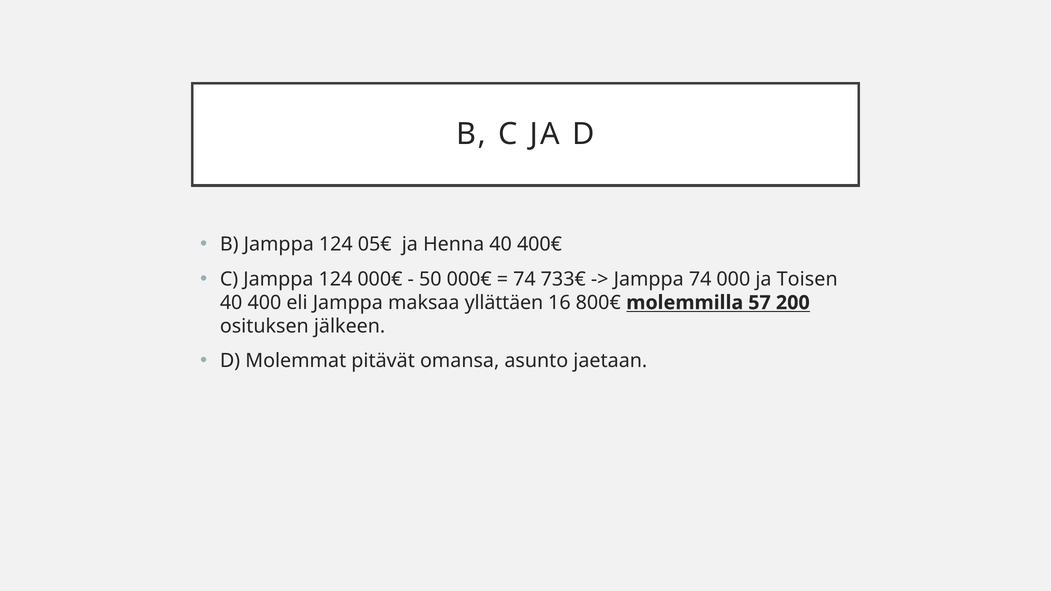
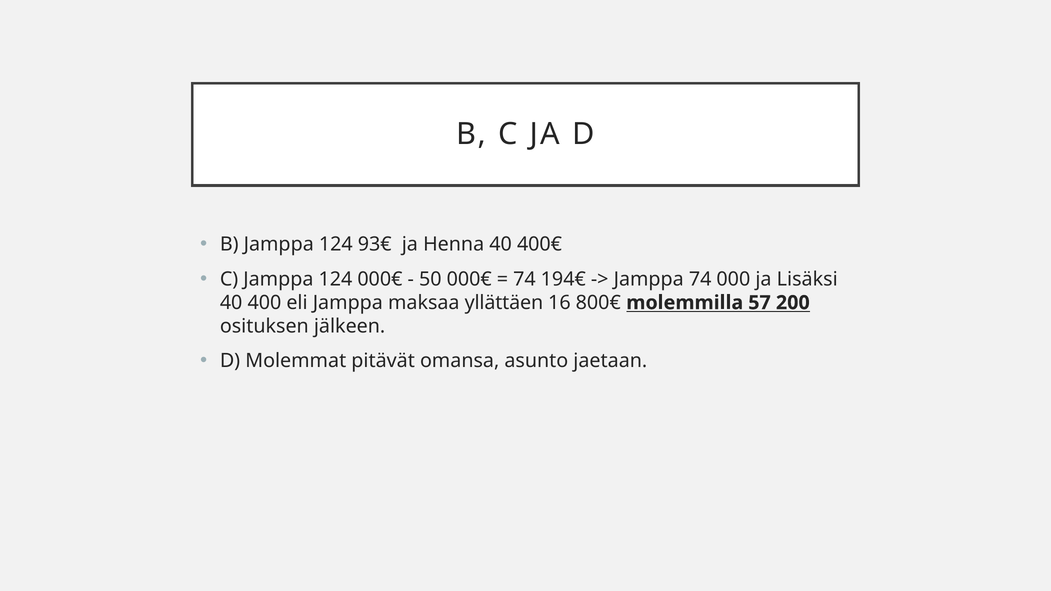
05€: 05€ -> 93€ (375, 245)
733€: 733€ -> 194€ (563, 279)
Toisen: Toisen -> Lisäksi (807, 279)
